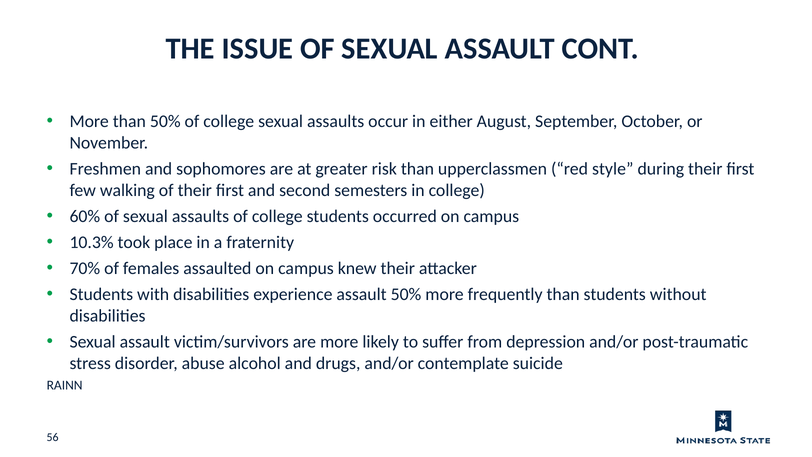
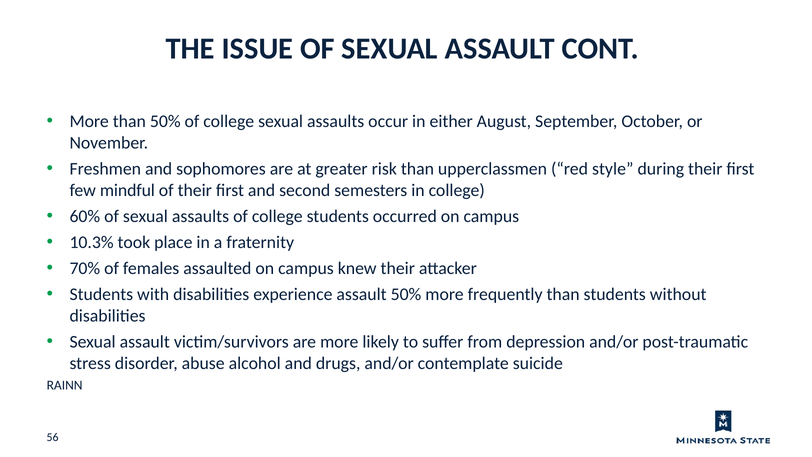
walking: walking -> mindful (127, 190)
